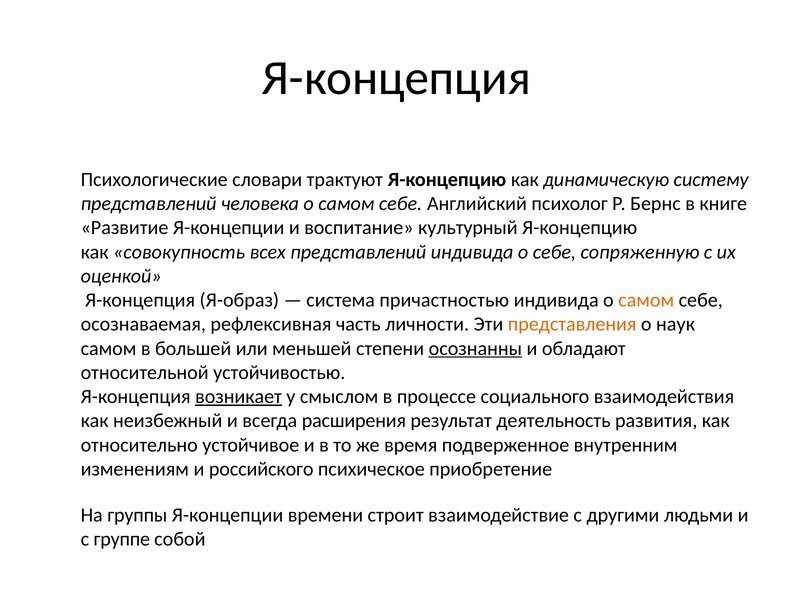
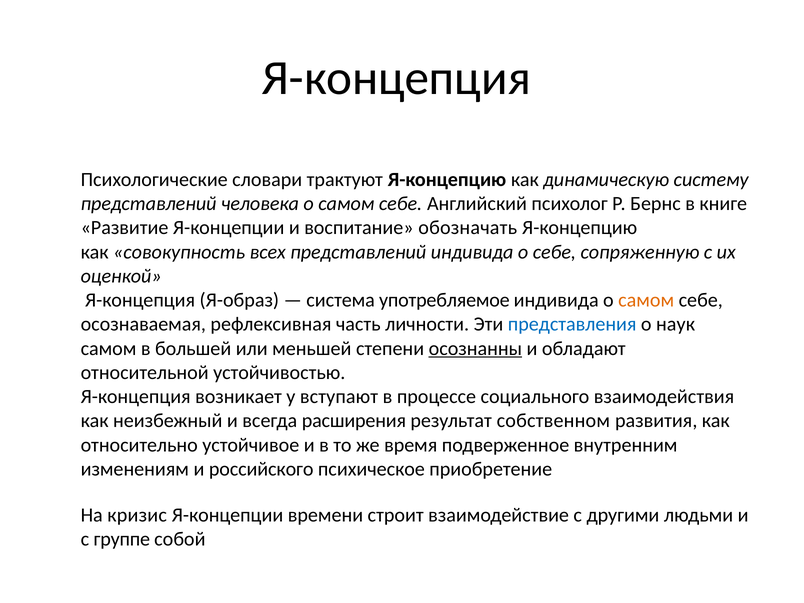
культурный: культурный -> обозначать (468, 228)
причастностью: причастностью -> употребляемое (444, 300)
представления colour: orange -> blue (572, 324)
возникает underline: present -> none (239, 397)
смыслом: смыслом -> вступают (339, 397)
деятельность: деятельность -> собственном (553, 421)
группы: группы -> кризис (137, 515)
